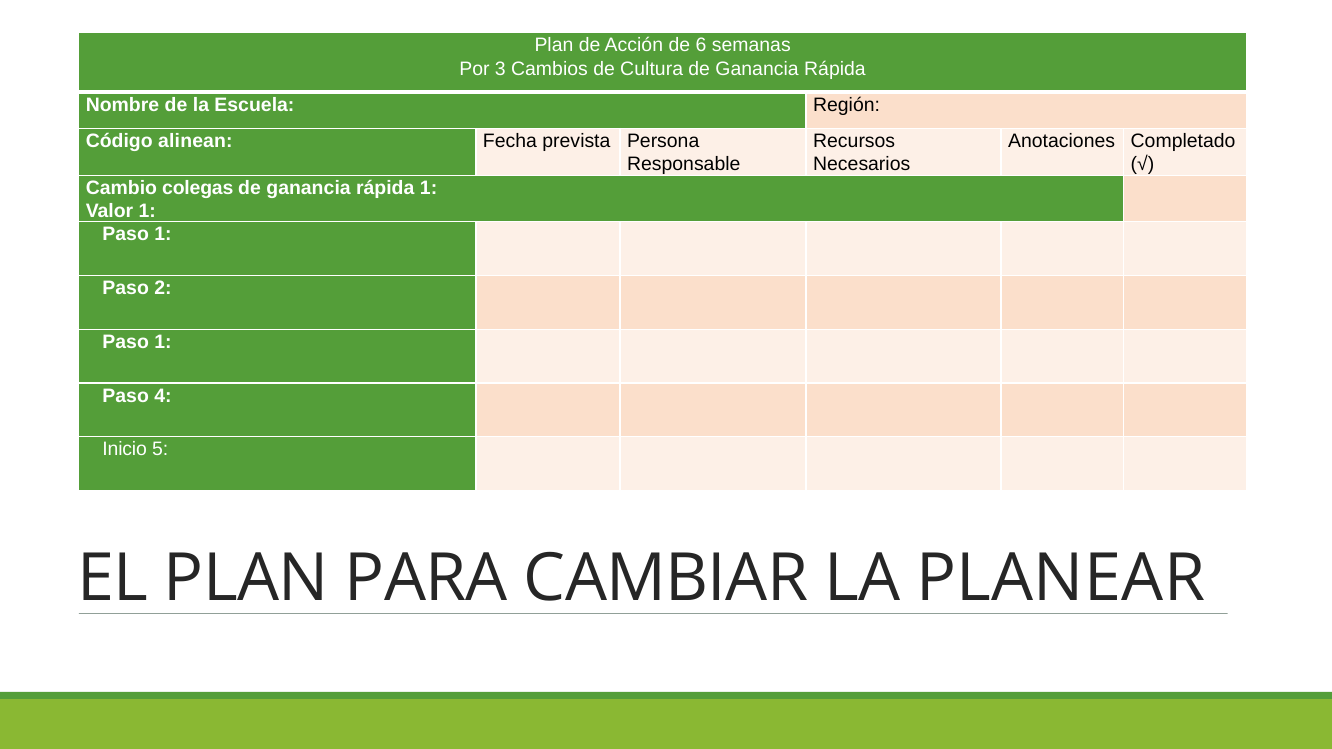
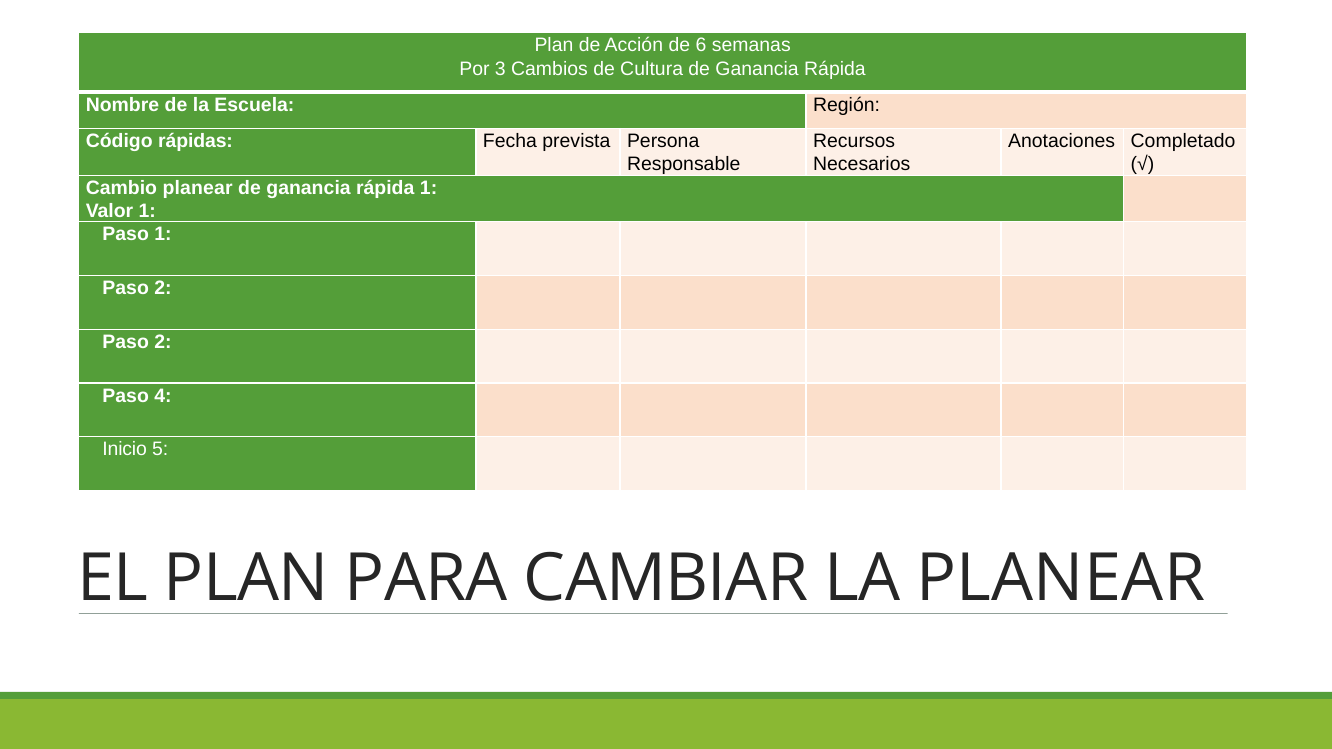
alinean: alinean -> rápidas (196, 141)
Cambio colegas: colegas -> planear (198, 188)
1: 1 -> 2 (163, 342)
